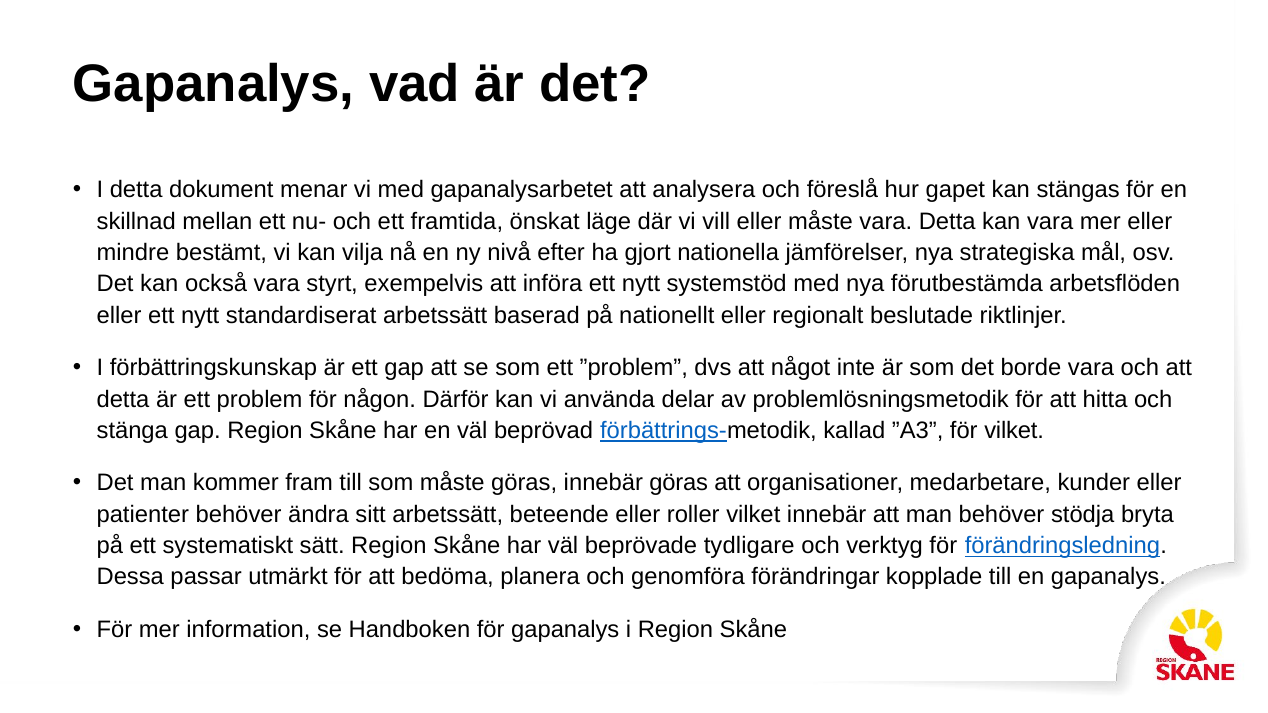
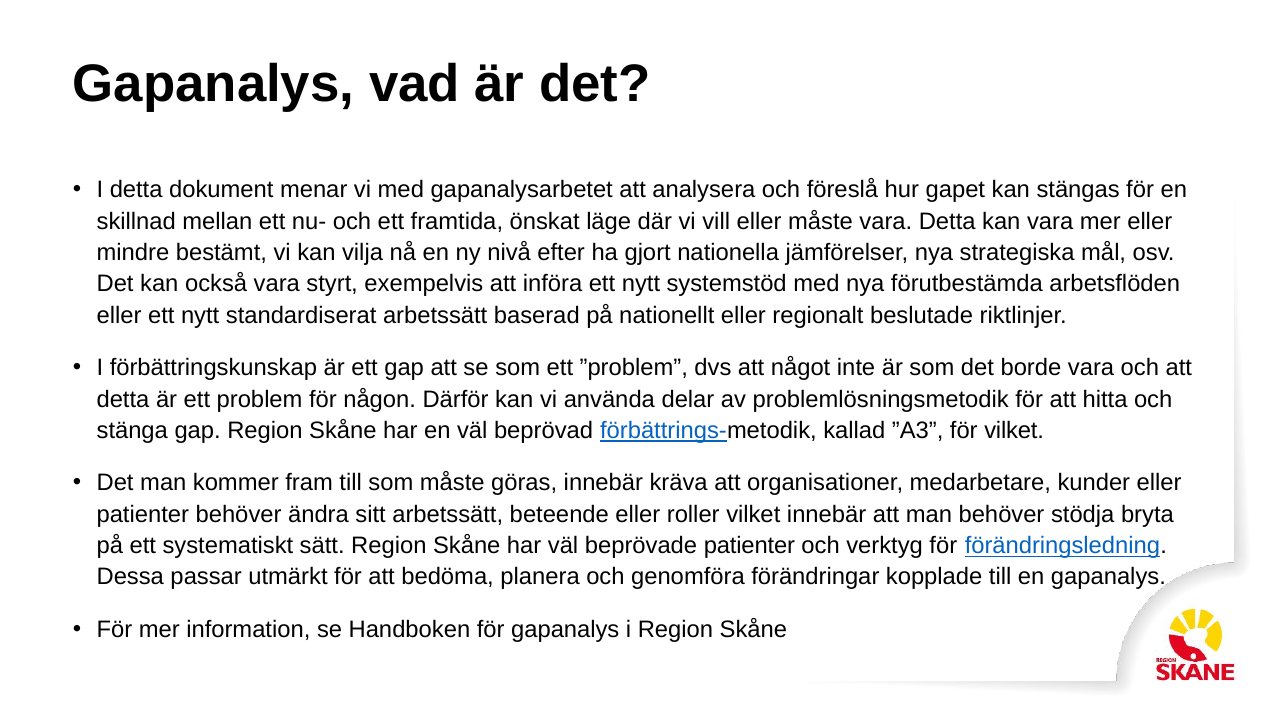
innebär göras: göras -> kräva (679, 483)
beprövade tydligare: tydligare -> patienter (749, 546)
